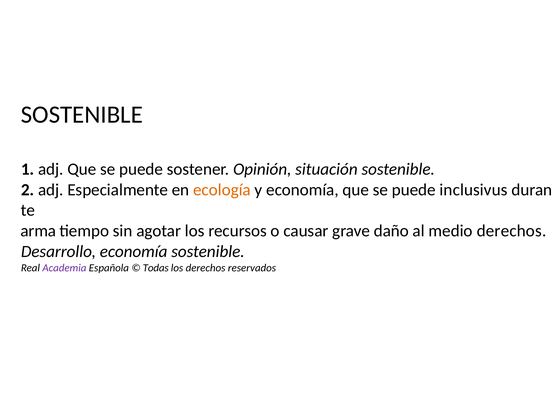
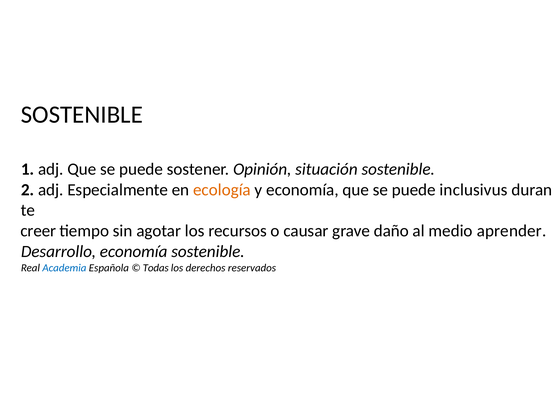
arma: arma -> creer (38, 231)
medio derechos: derechos -> aprender (512, 231)
Academia colour: purple -> blue (64, 268)
